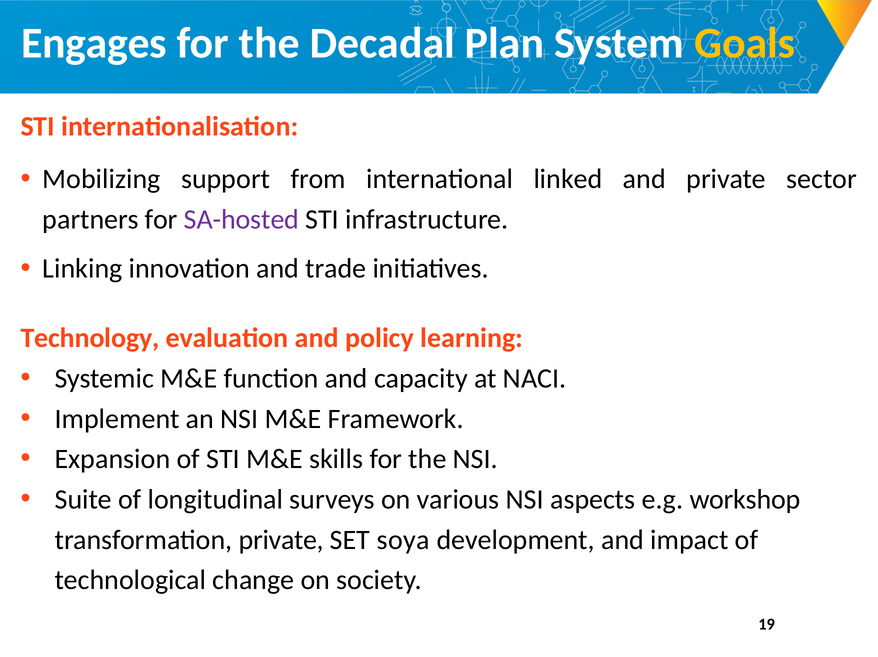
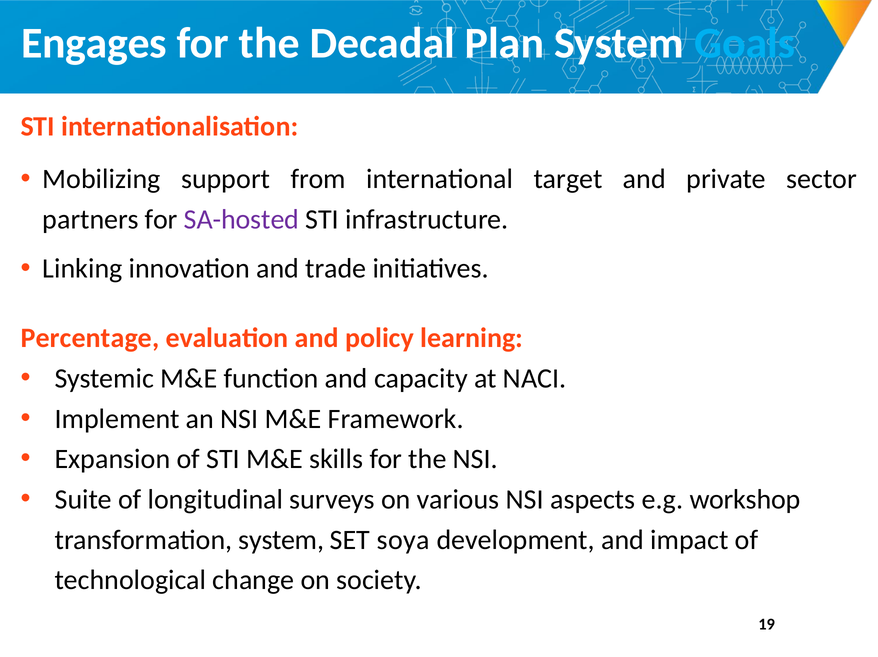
Goals colour: yellow -> light blue (745, 43)
linked: linked -> target (568, 179)
Technology: Technology -> Percentage (90, 338)
transformation private: private -> system (281, 540)
